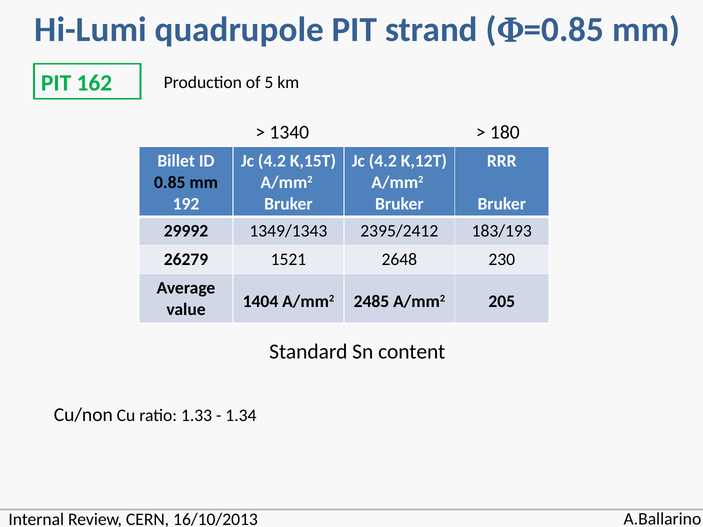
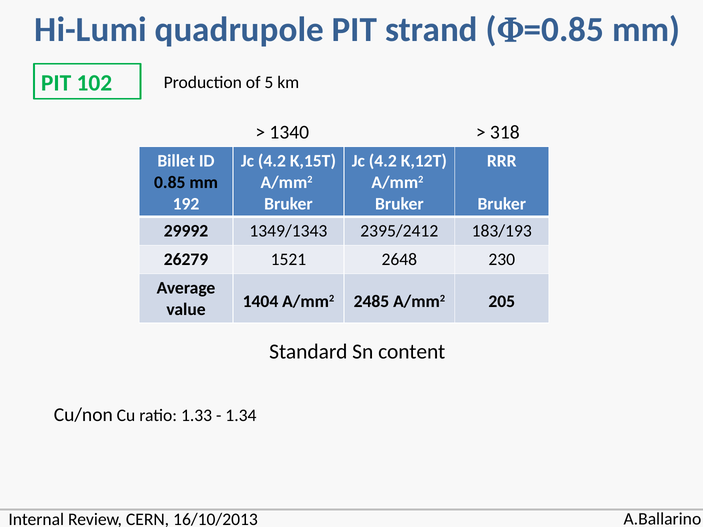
162: 162 -> 102 (94, 83)
180: 180 -> 318 (505, 132)
